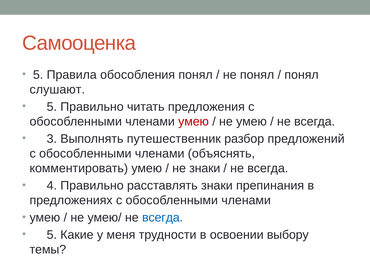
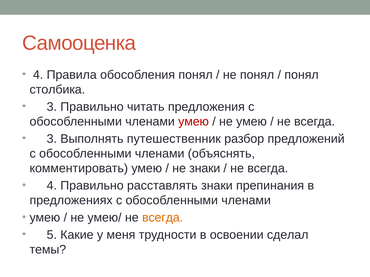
5: 5 -> 4 (38, 75)
слушают: слушают -> столбика (57, 90)
5: 5 -> 3 (52, 107)
всегда colour: blue -> orange (163, 218)
выбору: выбору -> сделал (288, 235)
